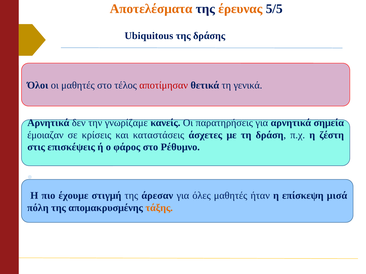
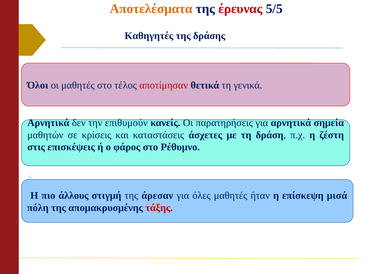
έρευνας colour: orange -> red (240, 9)
Ubiquitous: Ubiquitous -> Καθηγητές (149, 36)
γνωρίζαμε: γνωρίζαμε -> επιθυμούν (126, 123)
έμοιαζαν: έμοιαζαν -> μαθητών (45, 135)
έχουμε: έχουμε -> άλλους (74, 196)
τάξης colour: orange -> red (159, 208)
